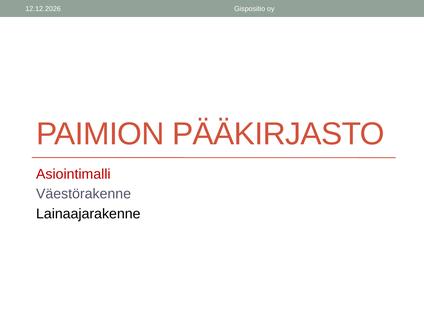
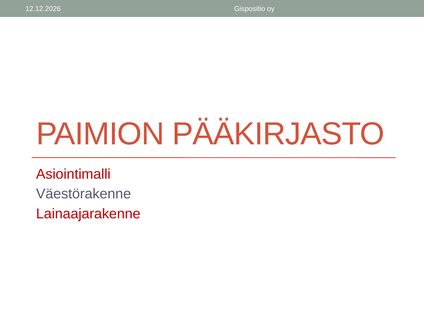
Lainaajarakenne colour: black -> red (88, 214)
